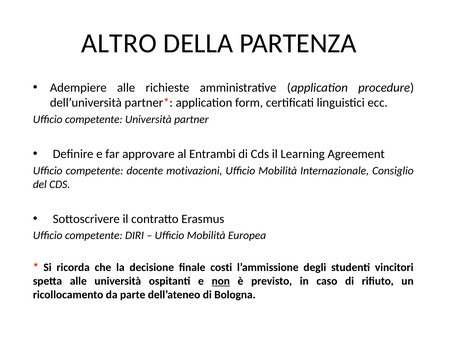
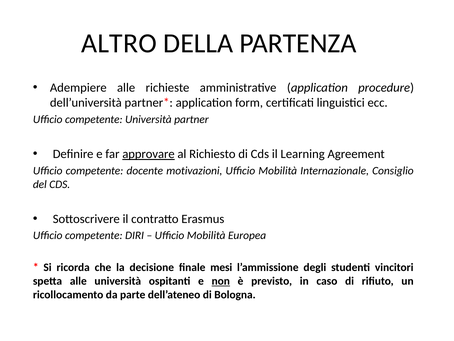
approvare underline: none -> present (148, 154)
Entrambi: Entrambi -> Richiesto (212, 154)
costi: costi -> mesi (221, 267)
